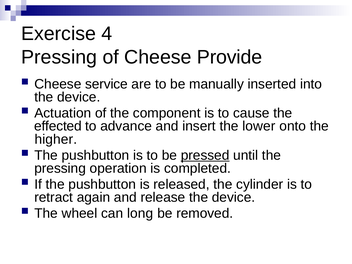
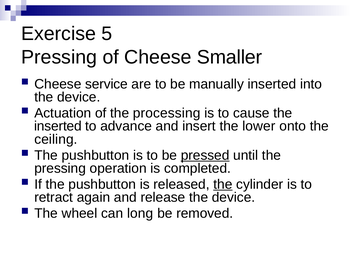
4: 4 -> 5 (107, 34)
Provide: Provide -> Smaller (230, 57)
component: component -> processing (167, 113)
effected: effected -> inserted (58, 126)
higher: higher -> ceiling (56, 139)
the underline: none -> present (223, 184)
